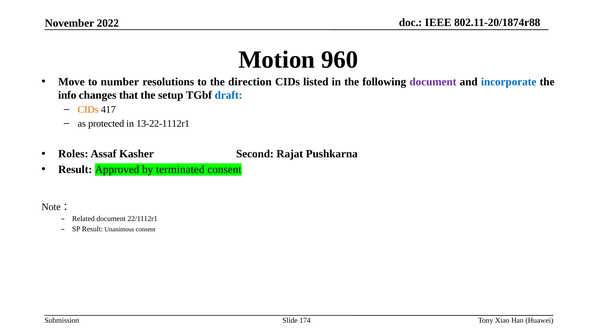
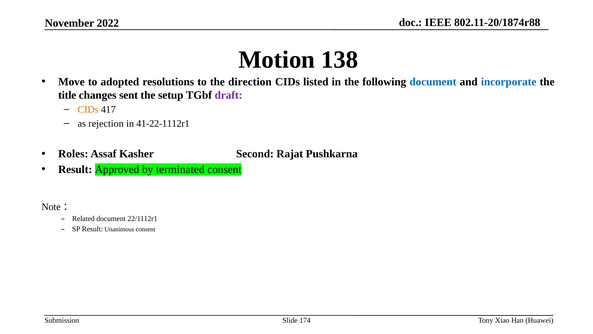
960: 960 -> 138 (340, 60)
number: number -> adopted (120, 82)
document colour: purple -> blue (433, 82)
info: info -> title (67, 95)
that: that -> sent (129, 95)
draft colour: blue -> purple (229, 95)
protected: protected -> rejection (106, 123)
13-22-1112r1: 13-22-1112r1 -> 41-22-1112r1 (163, 123)
